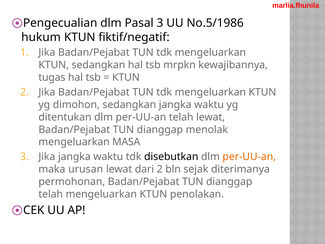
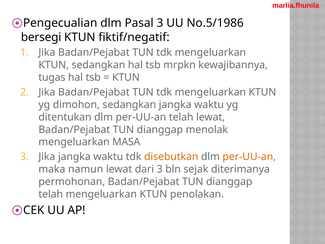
hukum: hukum -> bersegi (41, 37)
disebutkan colour: black -> orange (171, 157)
urusan: urusan -> namun (86, 169)
dari 2: 2 -> 3 (160, 169)
